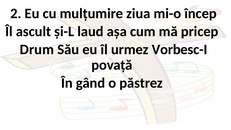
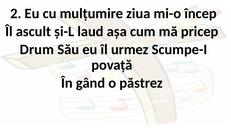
Vorbesc-I: Vorbesc-I -> Scumpe-I (180, 49)
